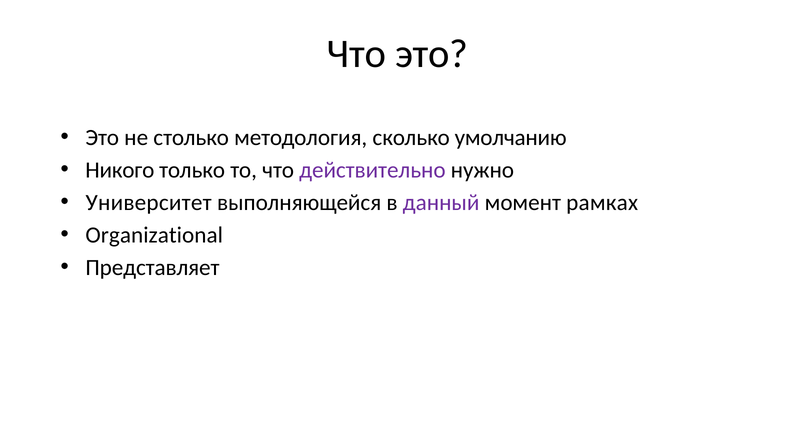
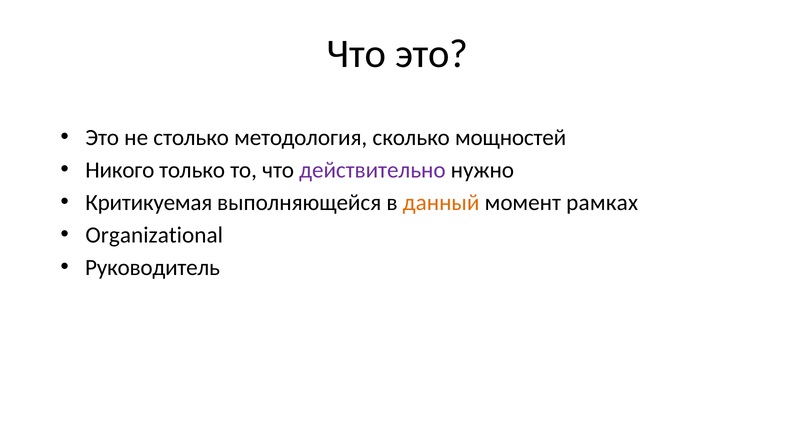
умолчанию: умолчанию -> мощностей (511, 138)
Университет: Университет -> Критикуемая (149, 202)
данный colour: purple -> orange (441, 202)
Представляет: Представляет -> Руководитель (153, 267)
